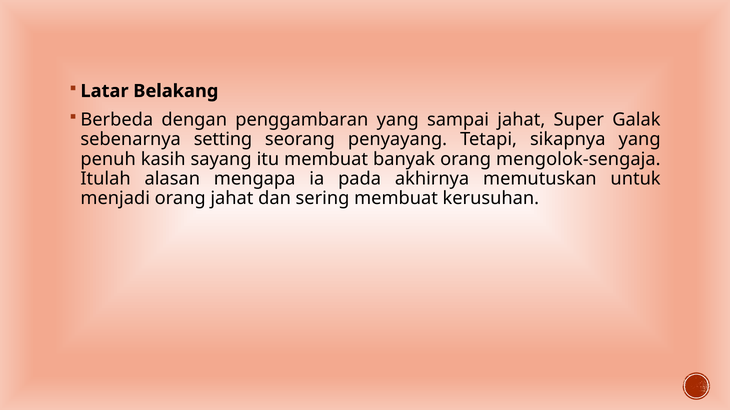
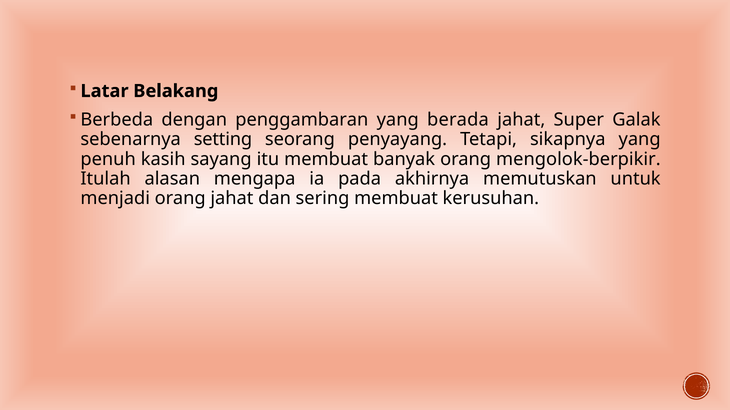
sampai: sampai -> berada (458, 120)
mengolok-sengaja: mengolok-sengaja -> mengolok-berpikir (578, 159)
